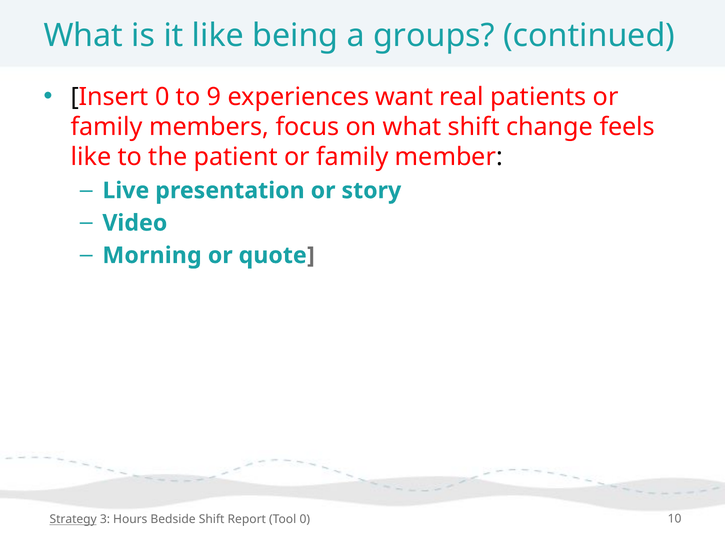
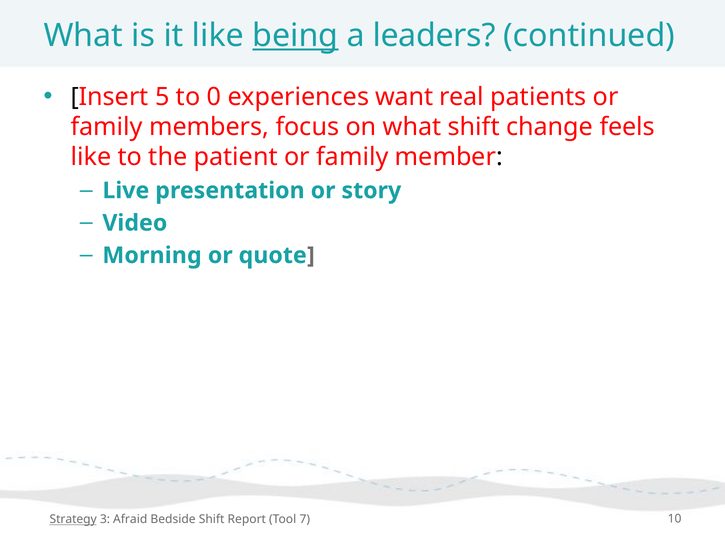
being underline: none -> present (295, 35)
groups: groups -> leaders (434, 35)
Insert 0: 0 -> 5 (162, 97)
9: 9 -> 0 (214, 97)
Hours: Hours -> Afraid (130, 519)
Tool 0: 0 -> 7 (305, 519)
